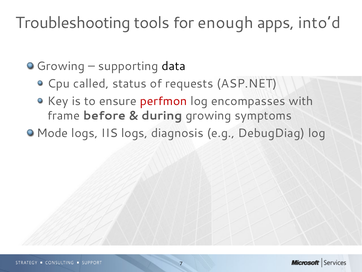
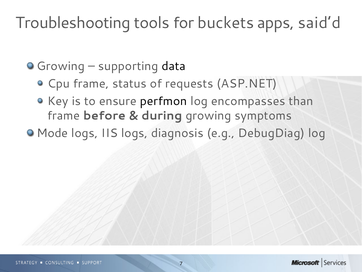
enough: enough -> buckets (226, 23)
into’d: into’d -> said’d (319, 23)
Cpu called: called -> frame (91, 84)
perfmon colour: red -> black (164, 101)
with: with -> than (301, 101)
